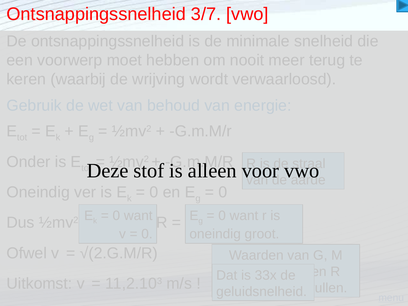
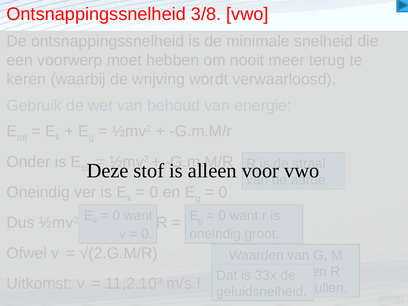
3/7: 3/7 -> 3/8 (206, 14)
